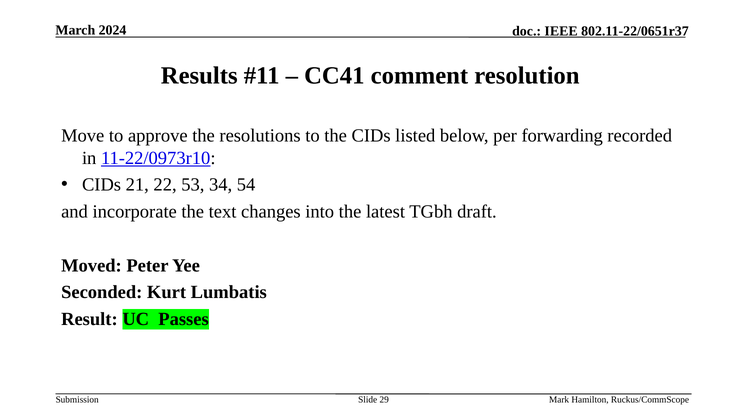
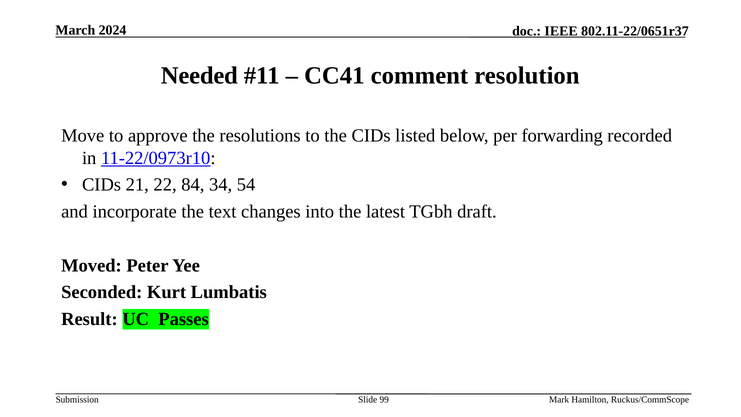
Results: Results -> Needed (199, 76)
53: 53 -> 84 (193, 185)
29: 29 -> 99 (384, 400)
